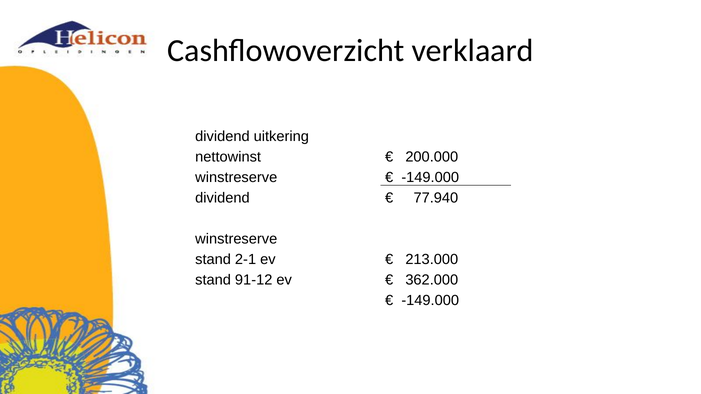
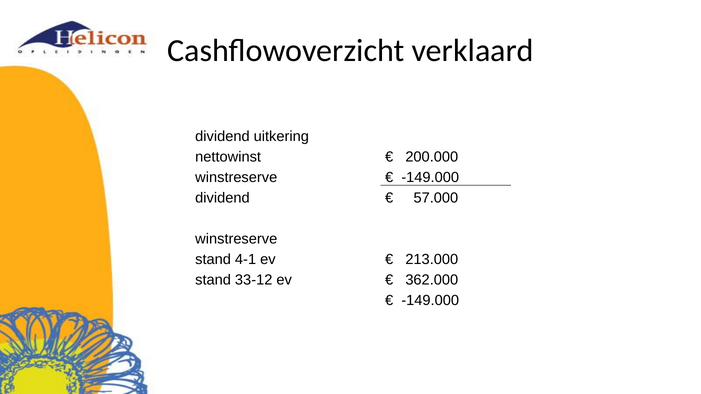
77.940: 77.940 -> 57.000 (436, 198)
2-1: 2-1 -> 4-1 (246, 259)
91-12: 91-12 -> 33-12 (254, 280)
